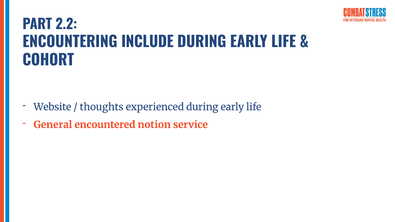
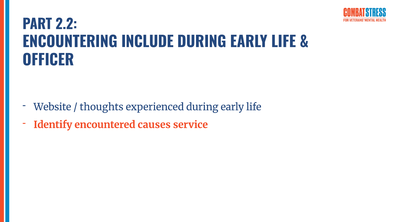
COHORT: COHORT -> OFFICER (48, 60)
General: General -> Identify (53, 125)
notion: notion -> causes (154, 125)
